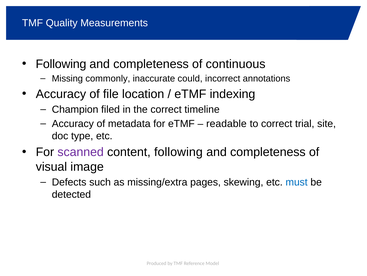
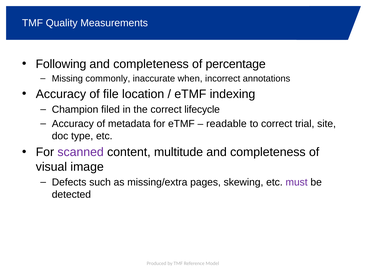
continuous: continuous -> percentage (236, 64)
could: could -> when (190, 78)
timeline: timeline -> lifecycle (202, 109)
content following: following -> multitude (179, 152)
must colour: blue -> purple (297, 182)
